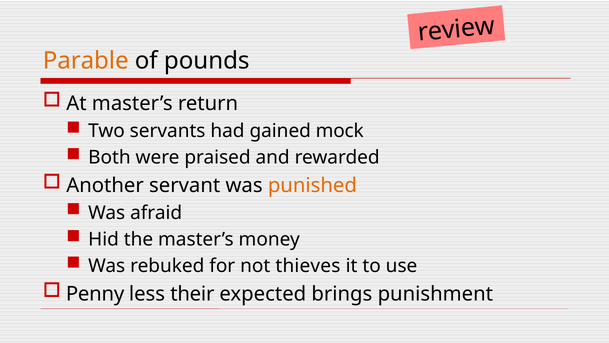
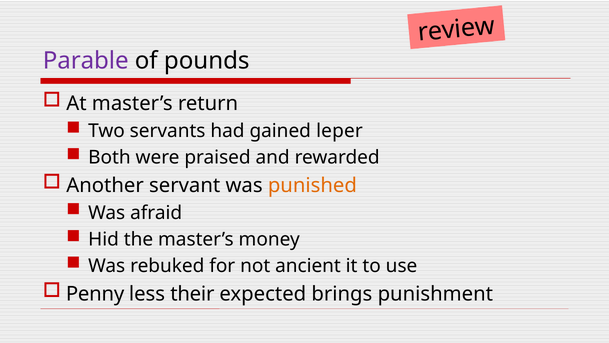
Parable colour: orange -> purple (86, 61)
mock: mock -> leper (339, 131)
thieves: thieves -> ancient (308, 266)
